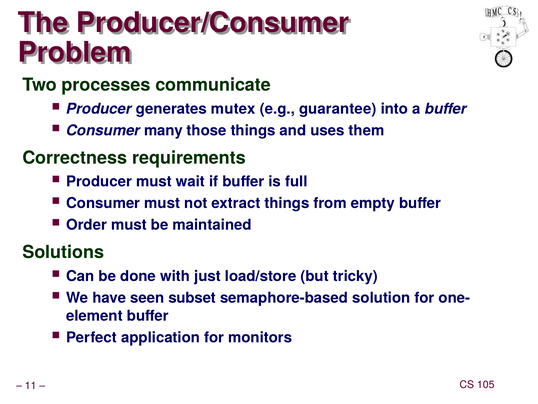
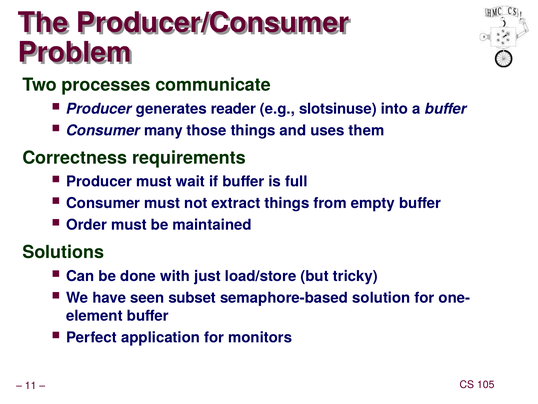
mutex: mutex -> reader (233, 109)
guarantee: guarantee -> slotsinuse (338, 109)
